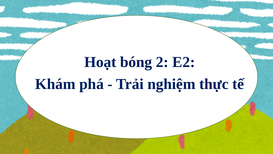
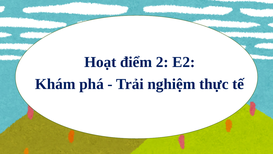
bóng: bóng -> điểm (136, 62)
